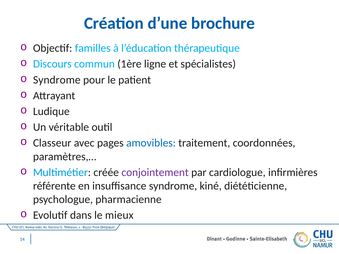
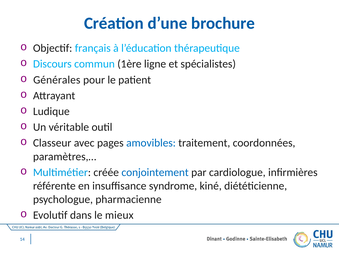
familles: familles -> français (93, 48)
Syndrome: Syndrome -> Générales (57, 80)
conjointement colour: purple -> blue (155, 173)
